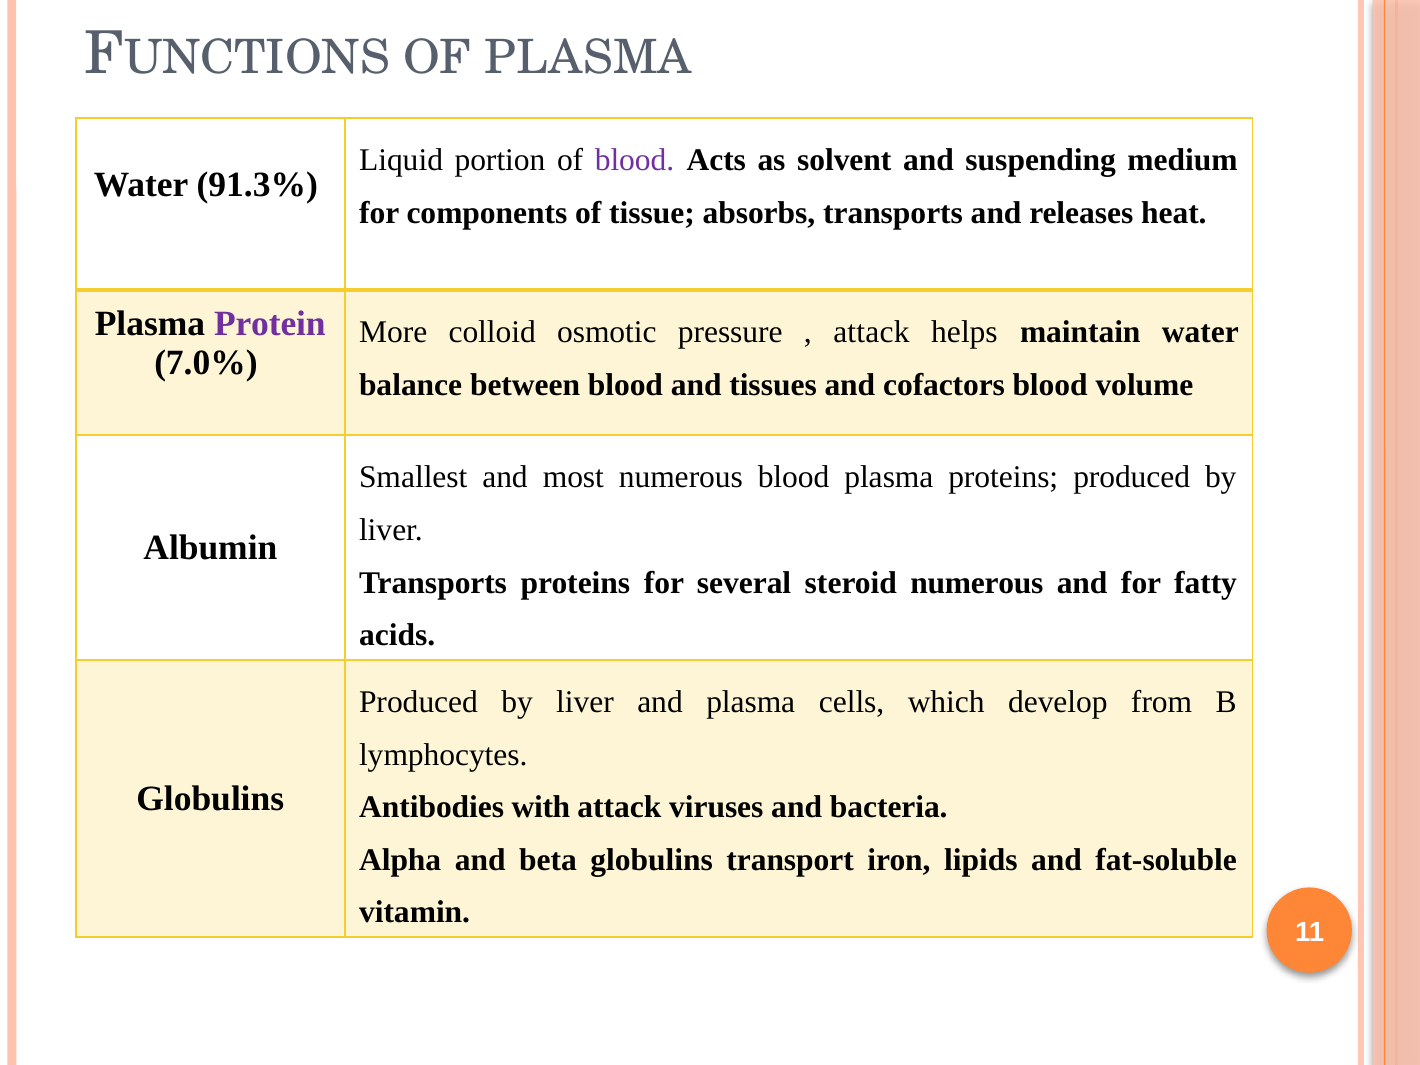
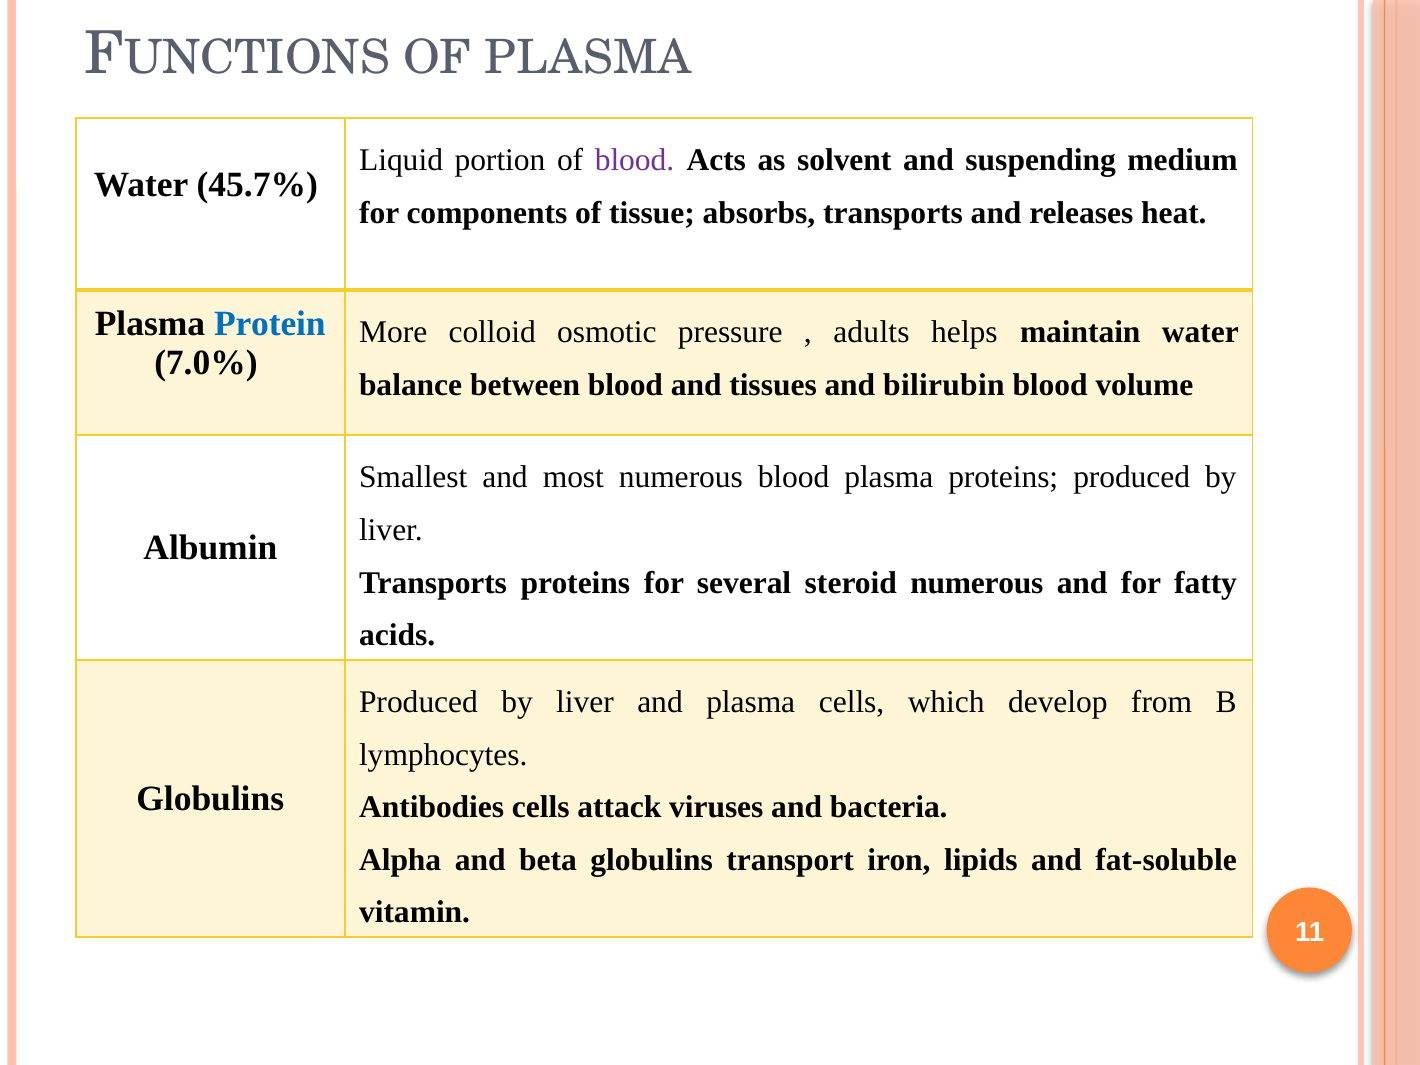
91.3%: 91.3% -> 45.7% (257, 185)
Protein colour: purple -> blue (270, 324)
attack: attack -> adults (872, 332)
cofactors: cofactors -> bilirubin (944, 385)
Antibodies with: with -> cells (541, 807)
